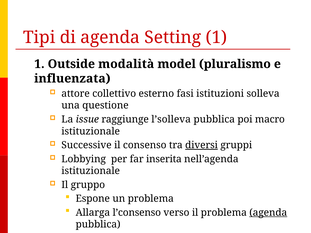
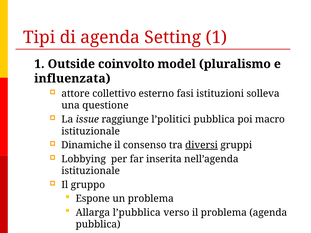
modalità: modalità -> coinvolto (126, 64)
l’solleva: l’solleva -> l’politici (171, 119)
Successive: Successive -> Dinamiche (87, 145)
l’consenso: l’consenso -> l’pubblica (137, 213)
agenda underline: present -> none (268, 213)
